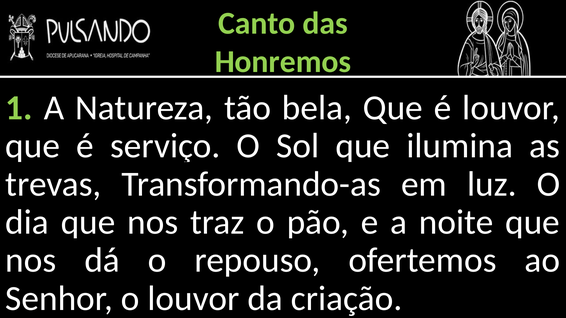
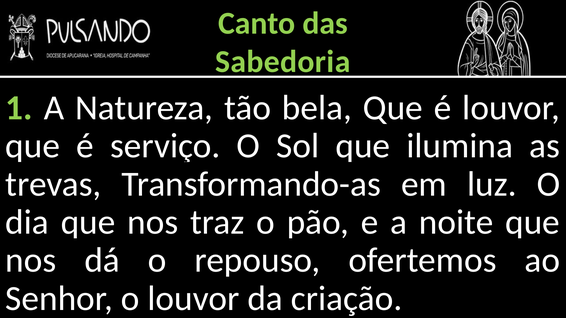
Honremos: Honremos -> Sabedoria (283, 62)
